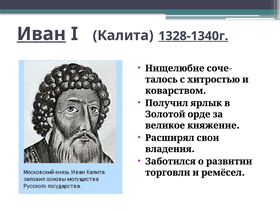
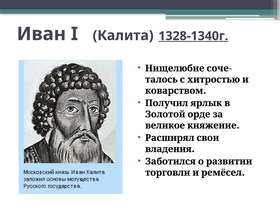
Иван underline: present -> none (41, 34)
